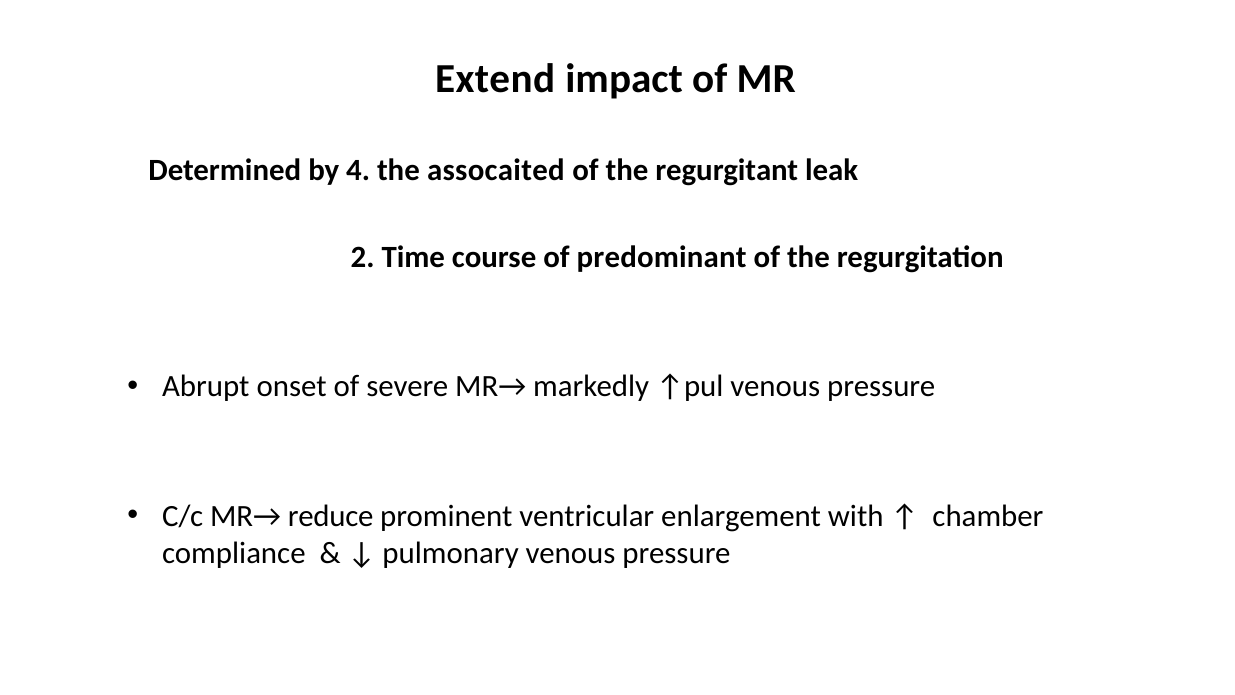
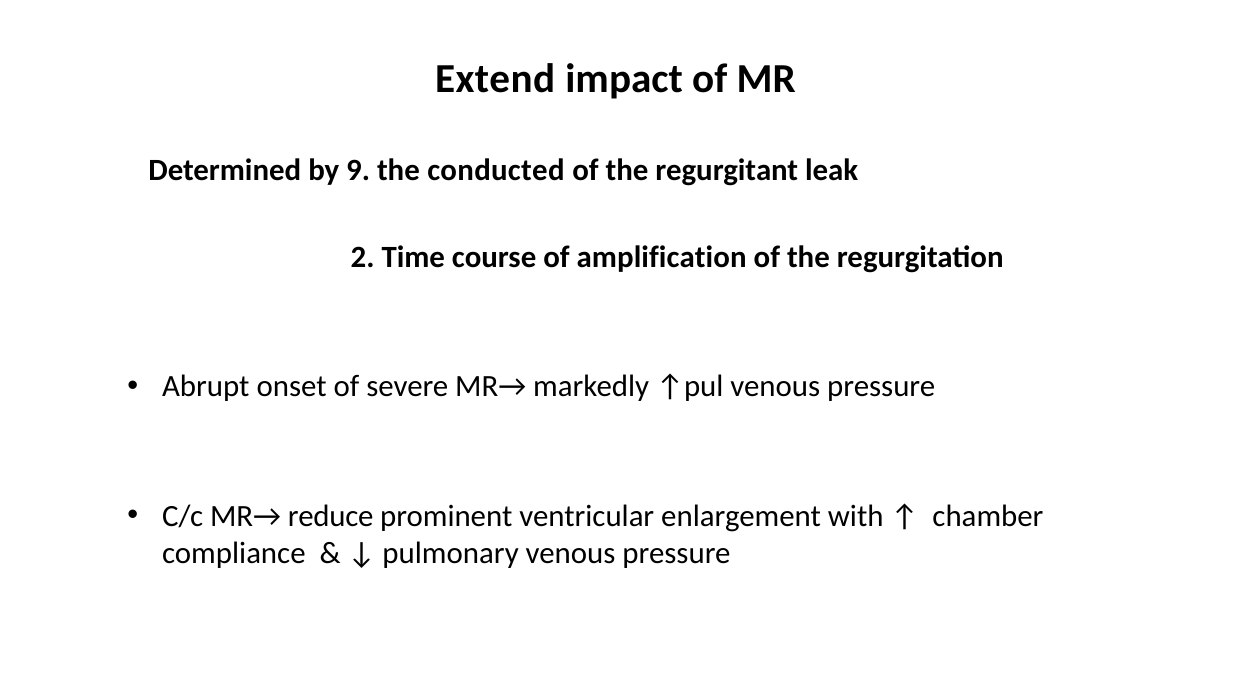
4: 4 -> 9 (358, 170)
assocaited: assocaited -> conducted (496, 170)
predominant: predominant -> amplification (662, 257)
